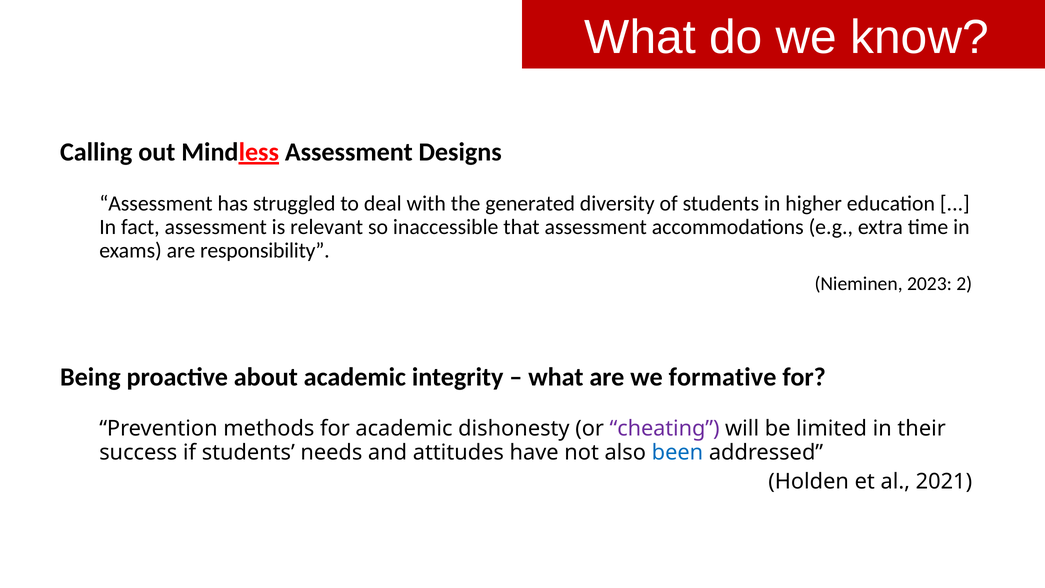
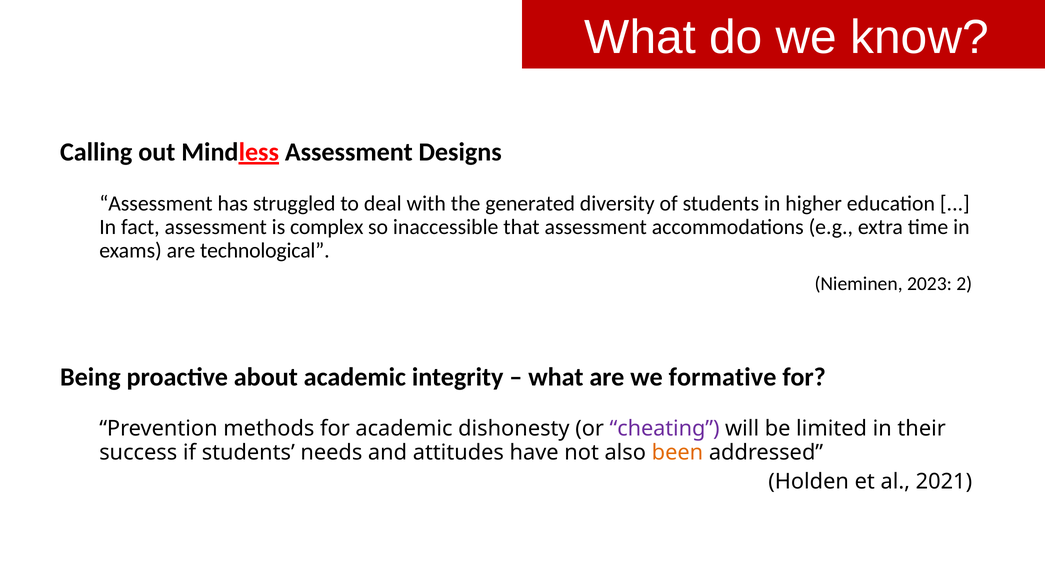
relevant: relevant -> complex (327, 227)
responsibility: responsibility -> technological (265, 251)
been colour: blue -> orange (677, 452)
